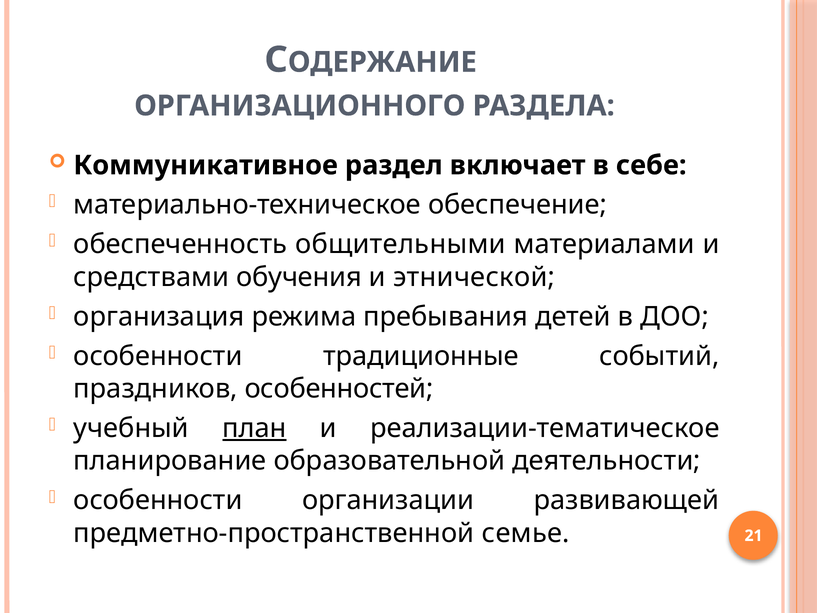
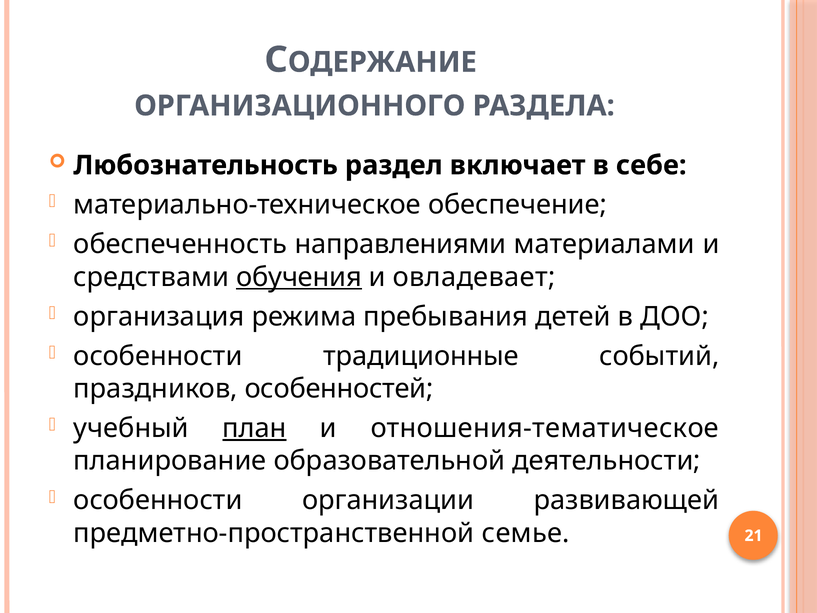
Коммуникативное: Коммуникативное -> Любознательность (206, 165)
общительными: общительными -> направлениями (401, 244)
обучения underline: none -> present (299, 277)
этнической: этнической -> овладевает (474, 277)
реализации-тематическое: реализации-тематическое -> отношения-тематическое (545, 428)
